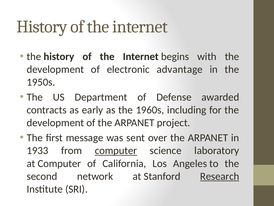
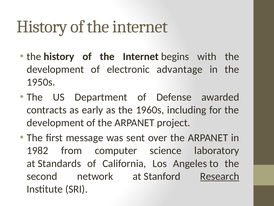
1933: 1933 -> 1982 (38, 150)
computer underline: present -> none (116, 150)
at Computer: Computer -> Standards (59, 163)
